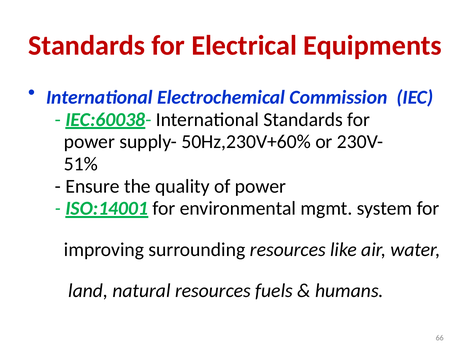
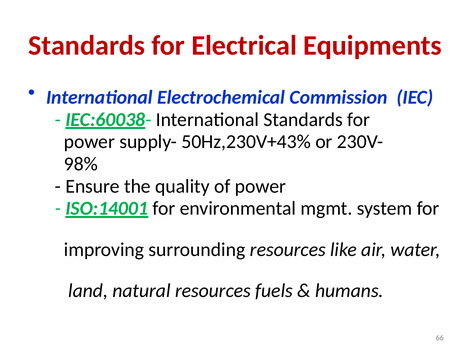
50Hz,230V+60%: 50Hz,230V+60% -> 50Hz,230V+43% (246, 142)
51%: 51% -> 98% (81, 164)
